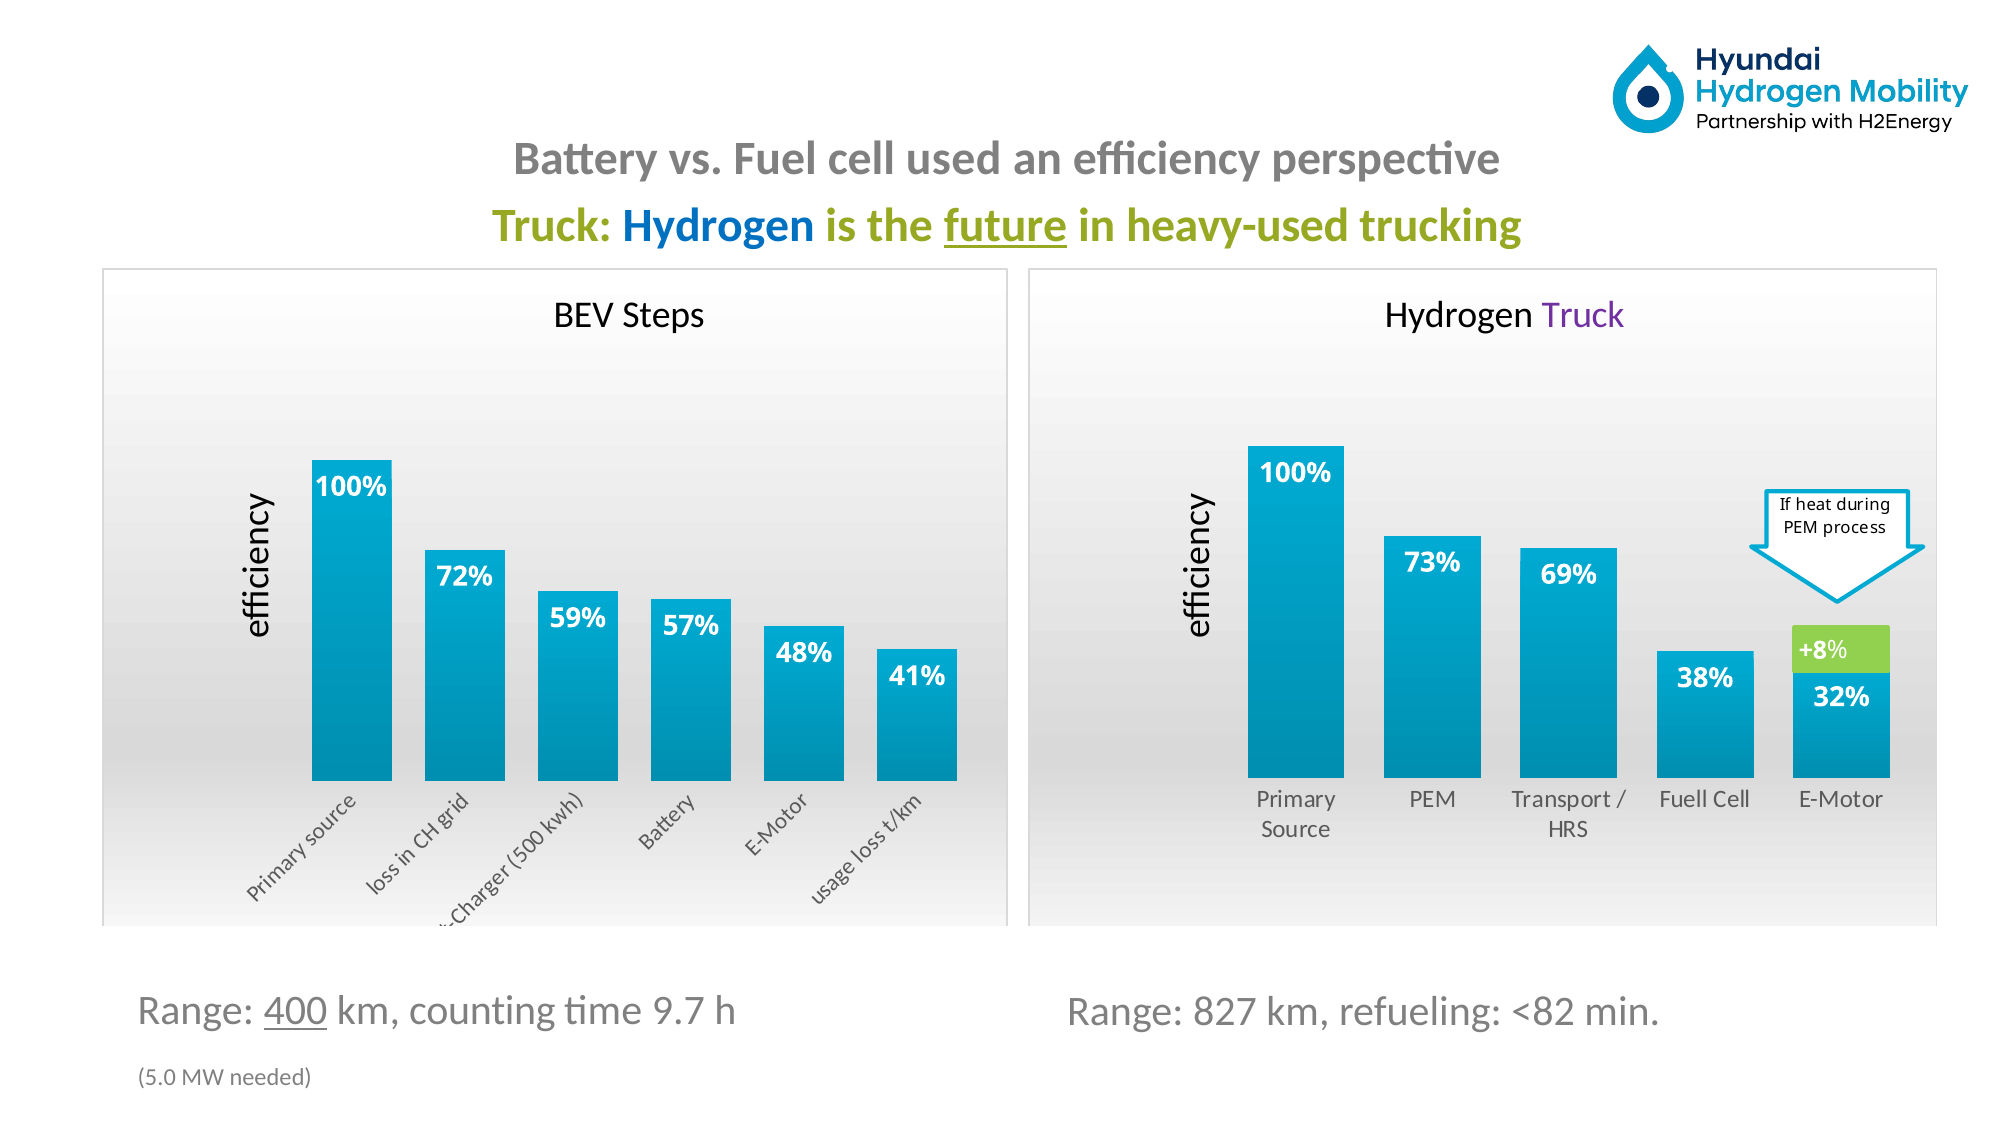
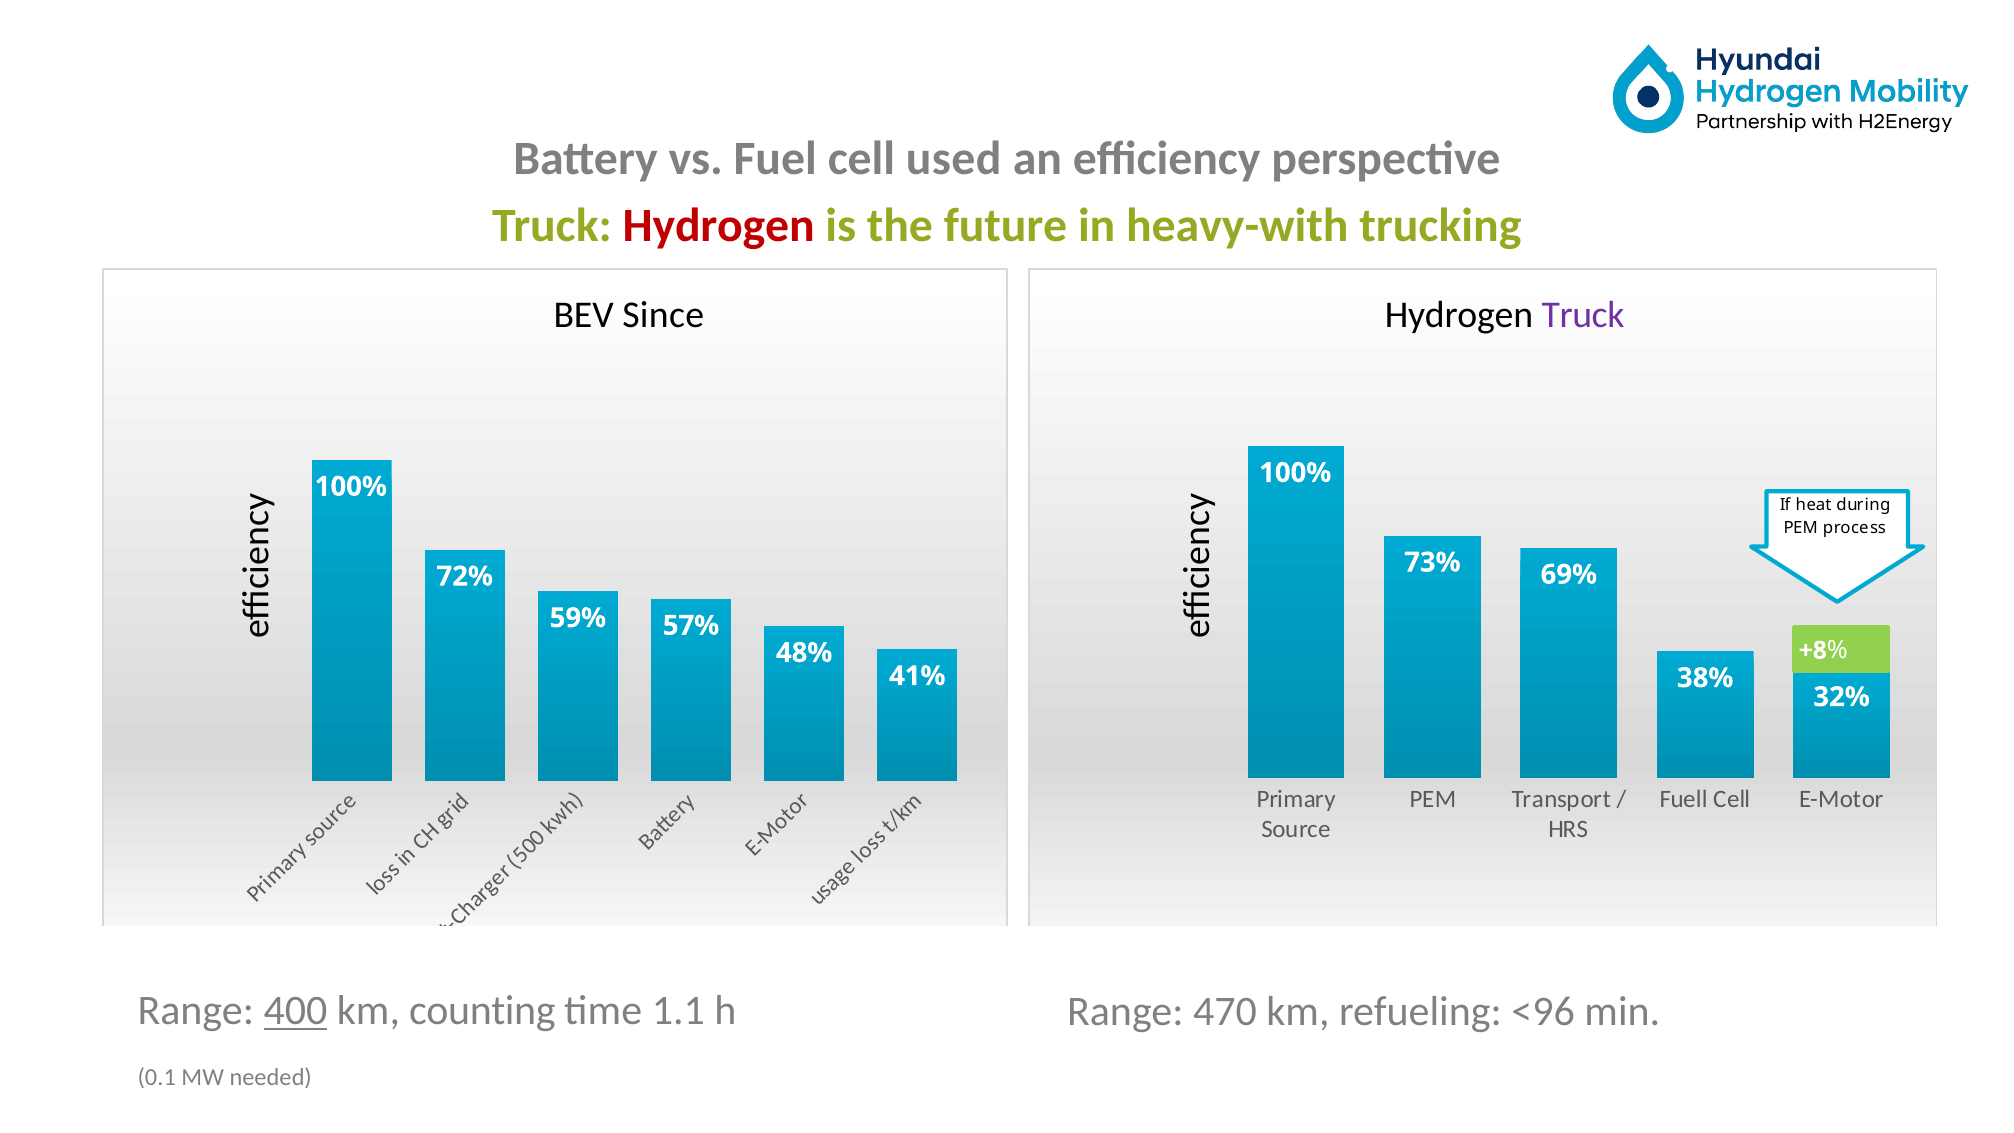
Hydrogen colour: blue -> red (719, 226)
future underline: present -> none (1006, 226)
heavy-used: heavy-used -> heavy-with (1237, 226)
Steps: Steps -> Since (663, 315)
9.7: 9.7 -> 1.1 (678, 1011)
827: 827 -> 470 (1225, 1011)
<82: <82 -> <96 (1543, 1011)
5.0: 5.0 -> 0.1 (157, 1078)
